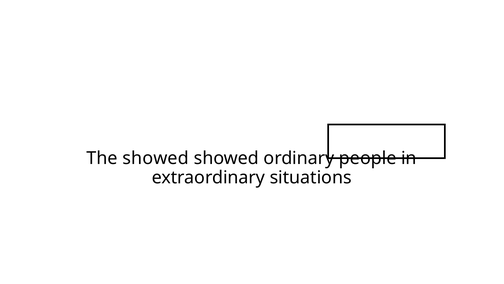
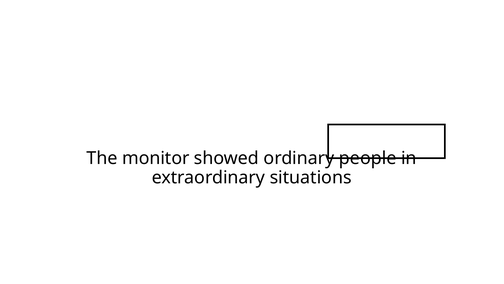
The showed: showed -> monitor (156, 158)
